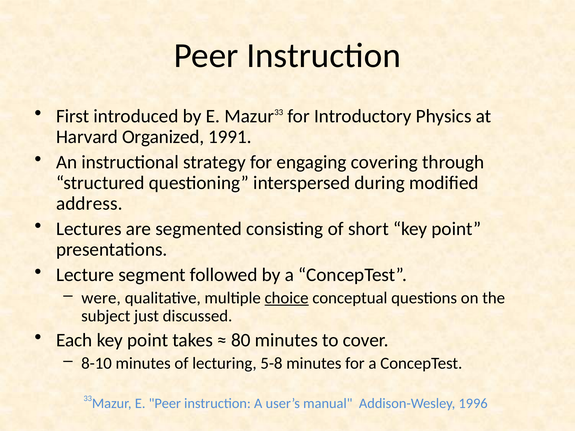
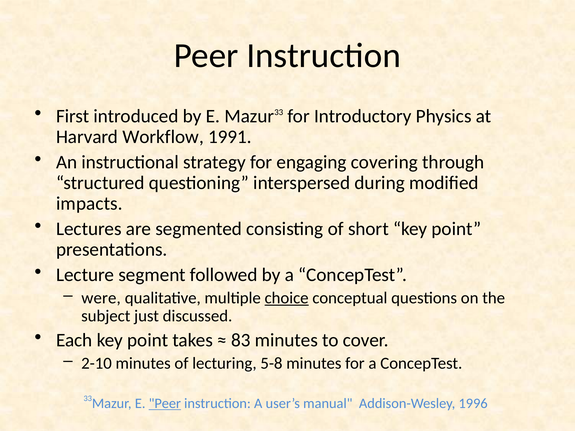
Organized: Organized -> Workflow (163, 137)
address: address -> impacts (89, 204)
80: 80 -> 83 (241, 341)
8-10: 8-10 -> 2-10 (96, 364)
Peer underline: none -> present (165, 404)
